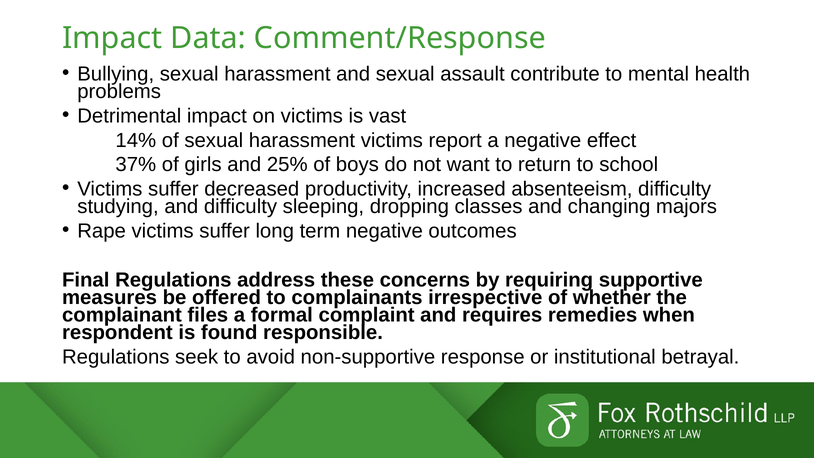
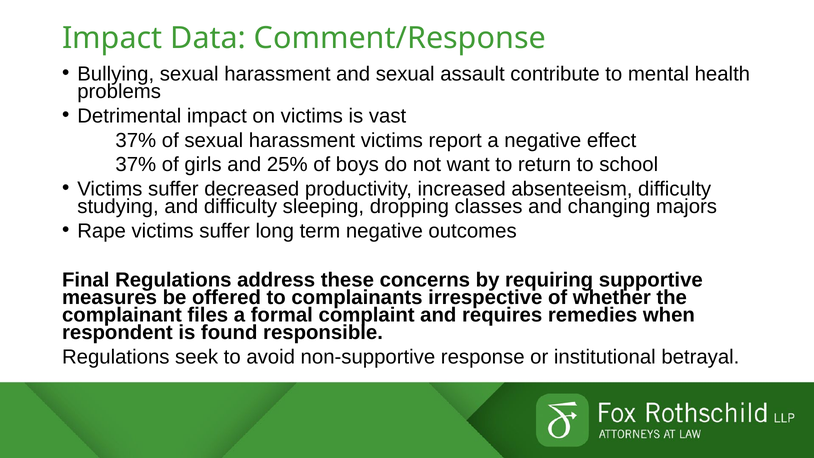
14%: 14% -> 37% (136, 140)
